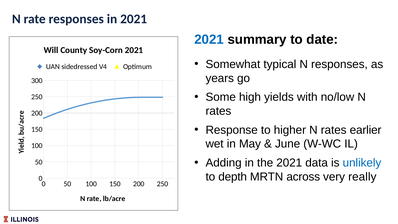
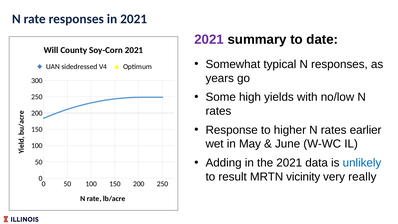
2021 colour: blue -> purple (209, 39)
depth: depth -> result (233, 177)
across: across -> vicinity (303, 177)
